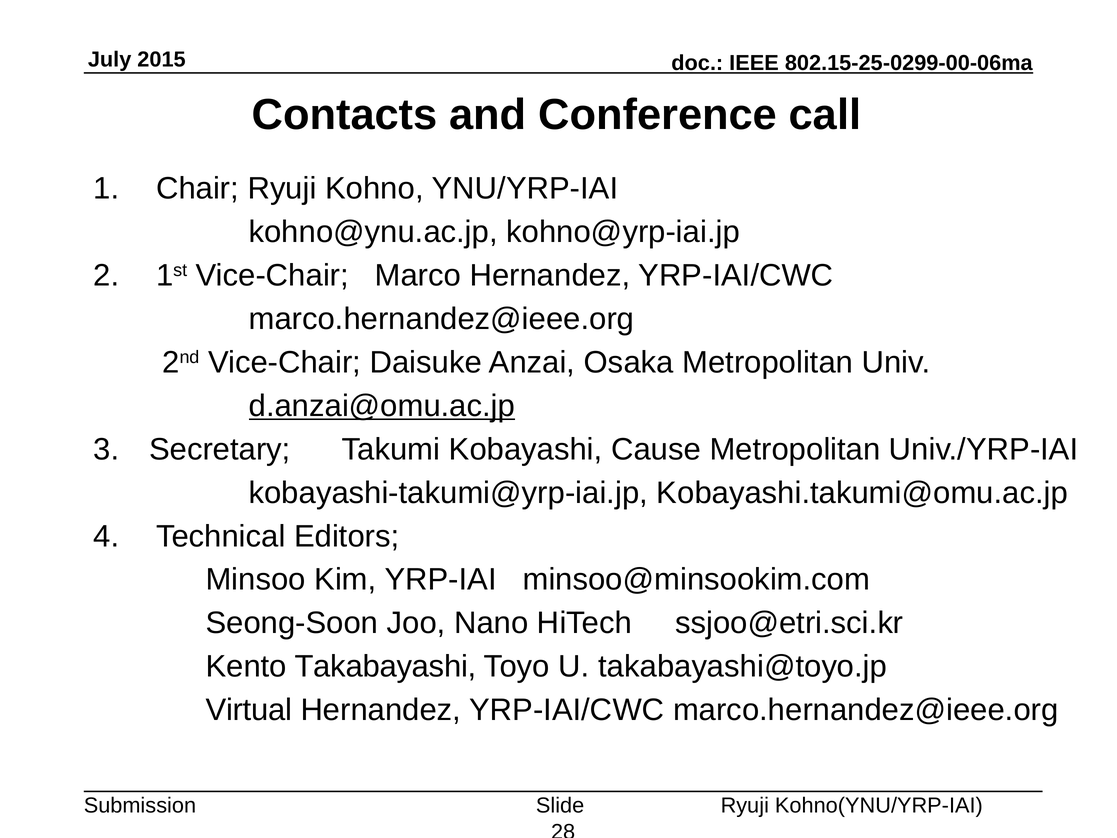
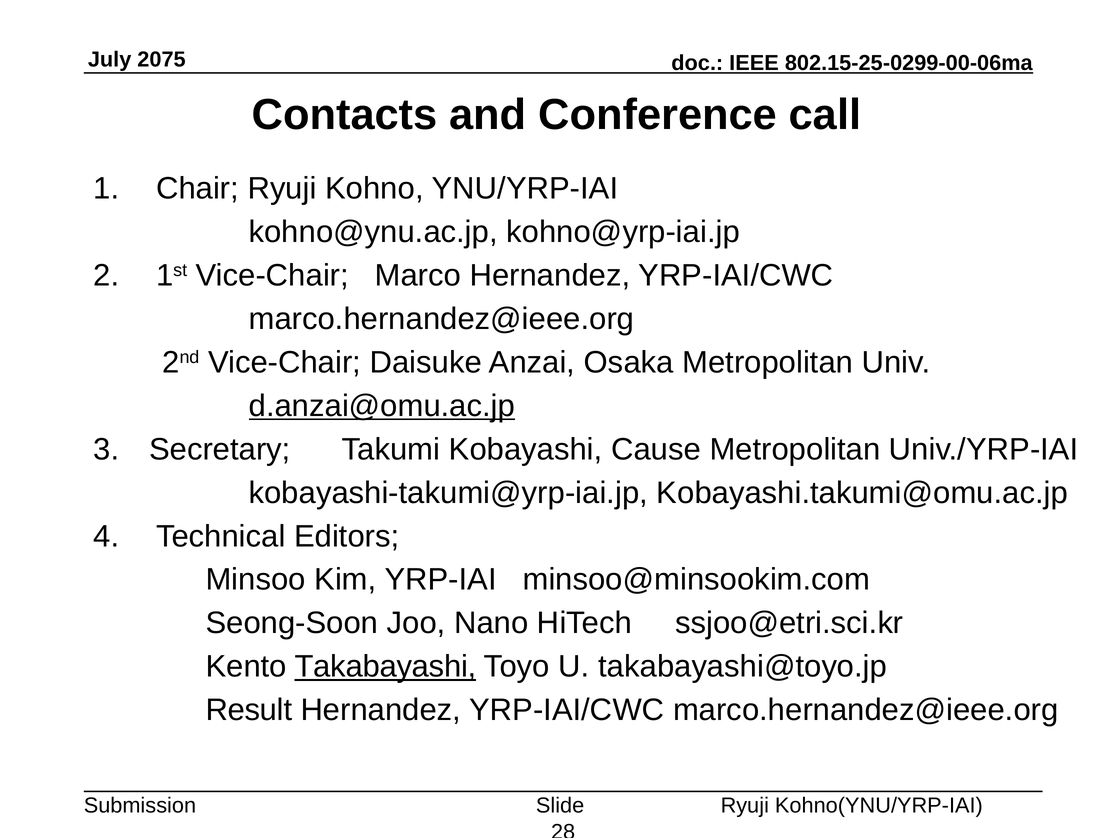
2015: 2015 -> 2075 (162, 60)
Takabayashi underline: none -> present (385, 666)
Virtual: Virtual -> Result (249, 710)
